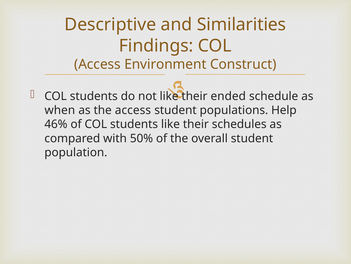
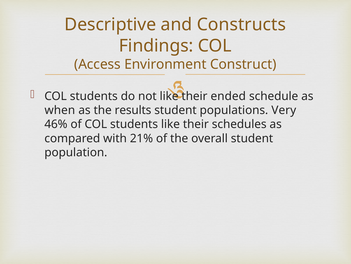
Similarities: Similarities -> Constructs (241, 25)
the access: access -> results (133, 110)
Help: Help -> Very (284, 110)
50%: 50% -> 21% (141, 138)
